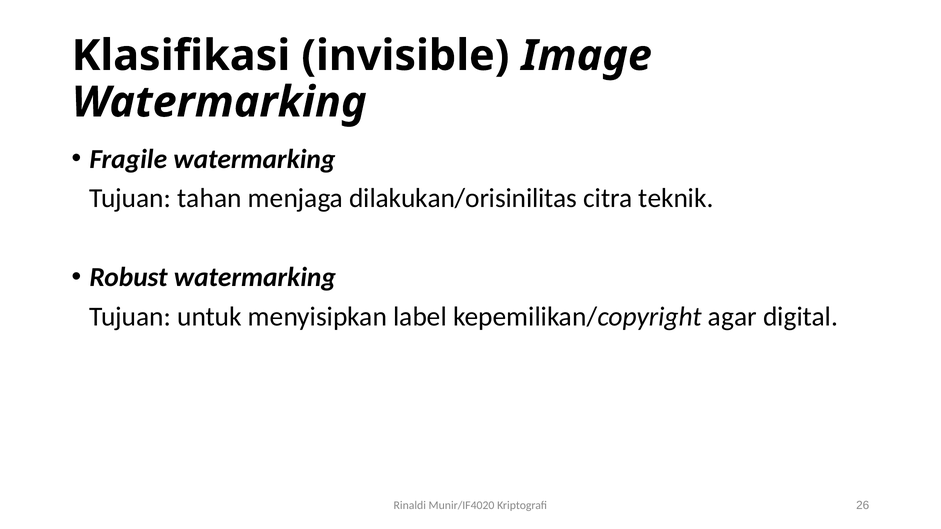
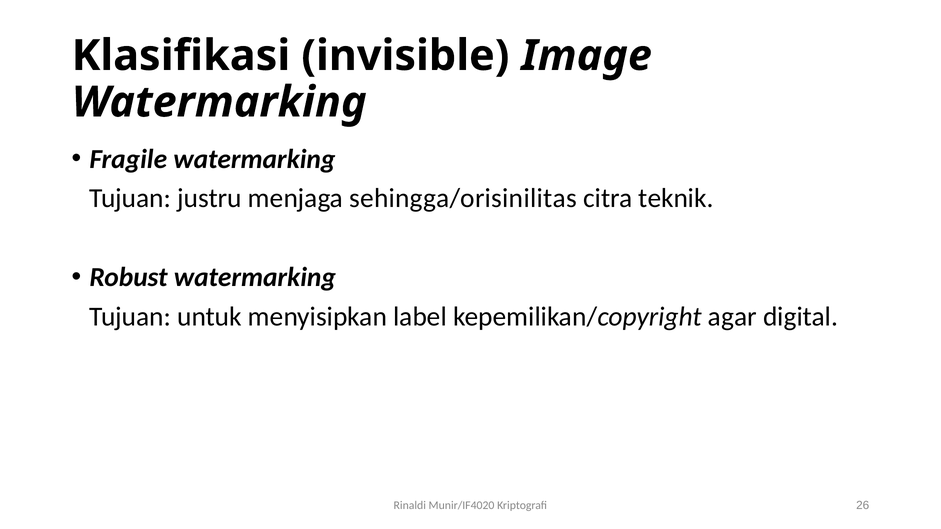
tahan: tahan -> justru (210, 199)
dilakukan/orisinilitas: dilakukan/orisinilitas -> sehingga/orisinilitas (463, 199)
